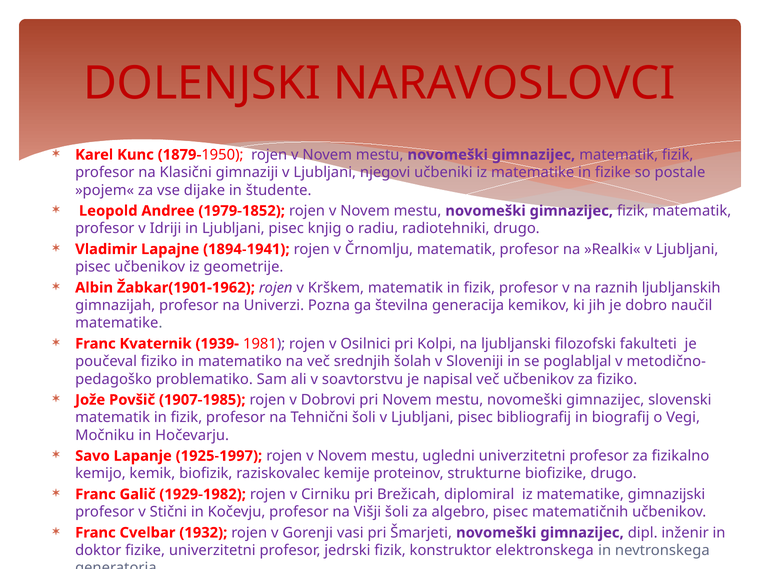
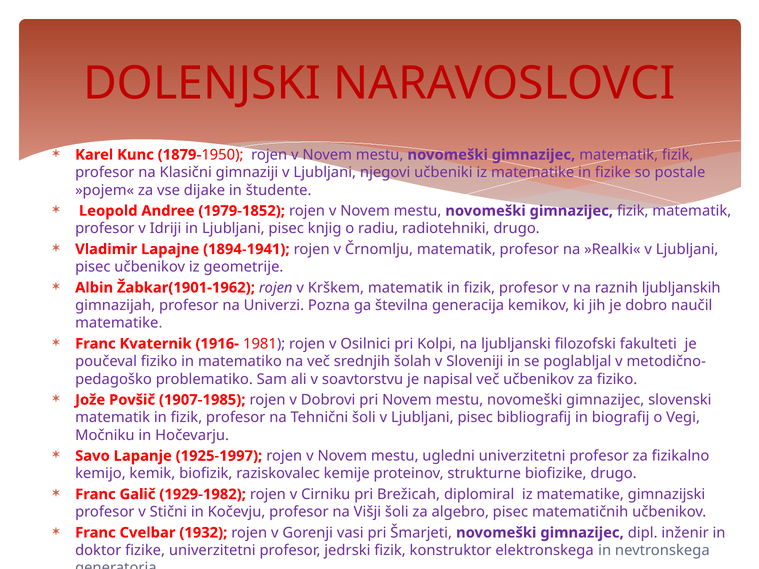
1939-: 1939- -> 1916- (217, 344)
